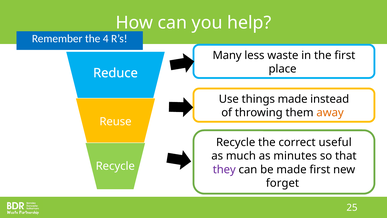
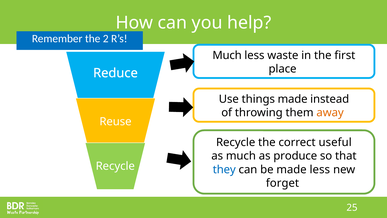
4: 4 -> 2 (106, 39)
Many: Many -> Much (227, 55)
minutes: minutes -> produce (295, 156)
they colour: purple -> blue (224, 169)
made first: first -> less (320, 169)
